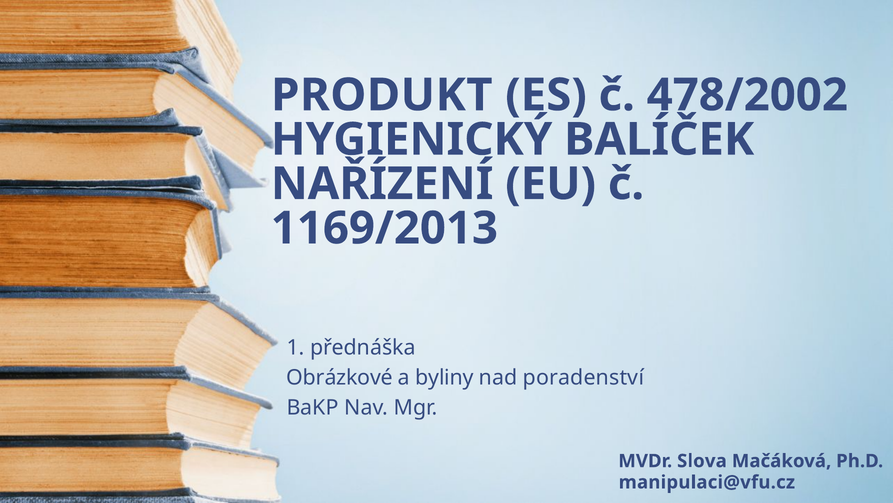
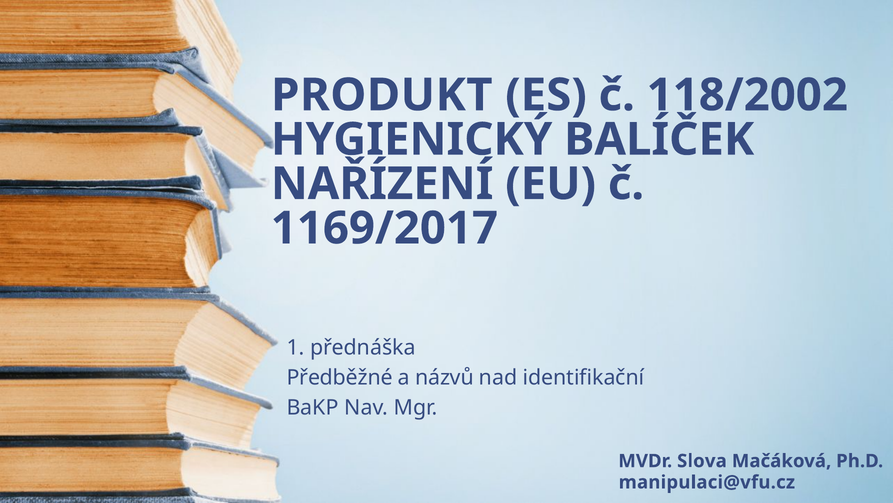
478/2002: 478/2002 -> 118/2002 (747, 95)
1169/2013: 1169/2013 -> 1169/2017 (384, 228)
Obrázkové: Obrázkové -> Předběžné (340, 377)
byliny: byliny -> názvů (445, 377)
poradenství: poradenství -> identifikační (584, 377)
